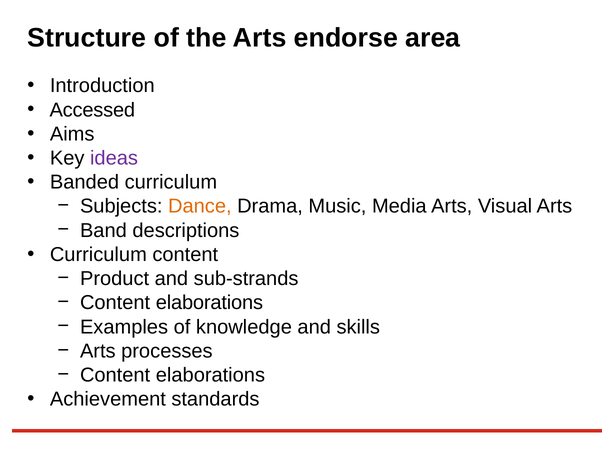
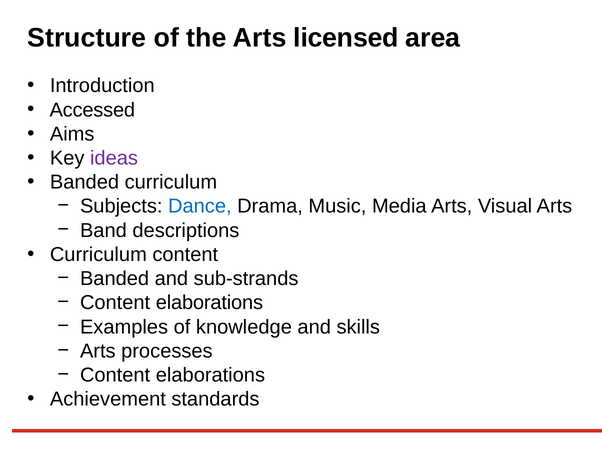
endorse: endorse -> licensed (346, 38)
Dance colour: orange -> blue (200, 206)
Product: Product -> Banded (115, 278)
